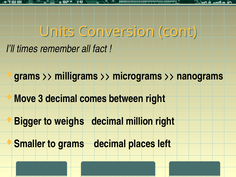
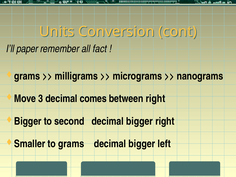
times: times -> paper (27, 49)
weighs: weighs -> second (69, 121)
million: million -> bigger (139, 121)
places: places -> bigger (142, 144)
